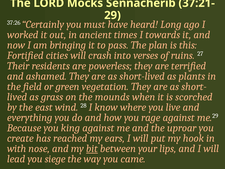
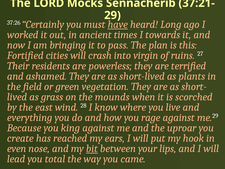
have underline: none -> present (118, 24)
verses: verses -> virgin (146, 55)
with: with -> even (17, 148)
siege: siege -> total (55, 159)
